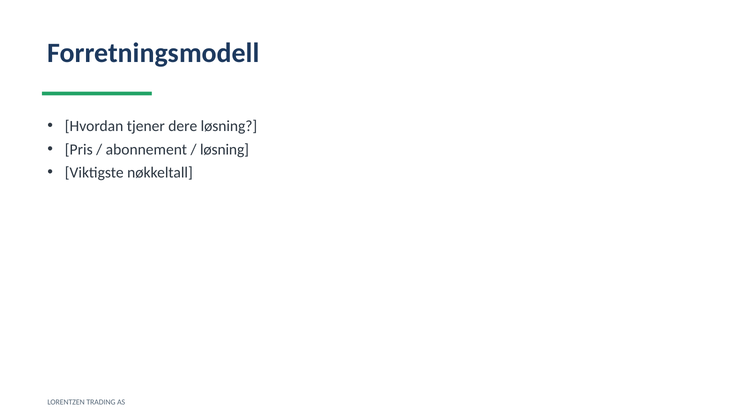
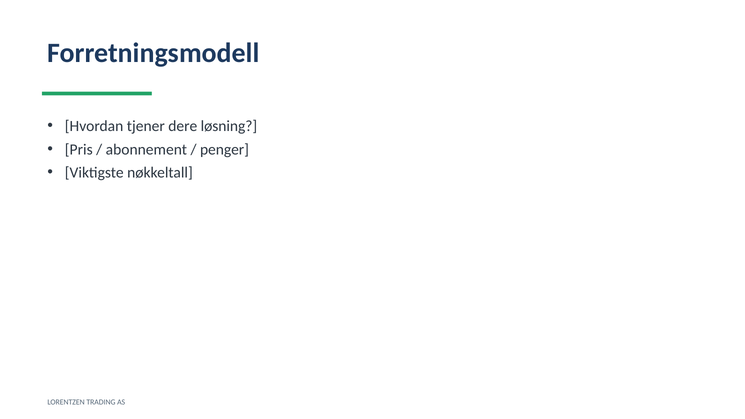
løsning: løsning -> penger (224, 149)
